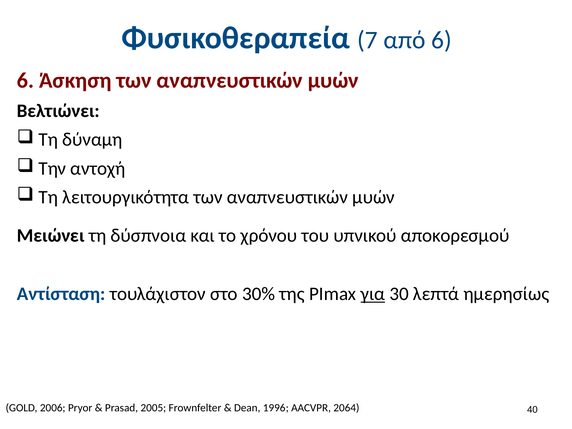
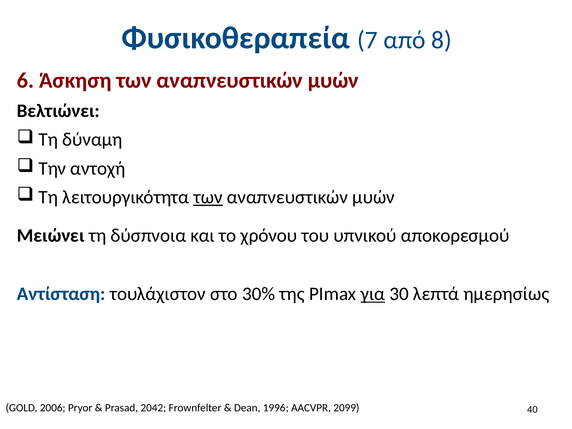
από 6: 6 -> 8 (441, 40)
των underline: none -> present (208, 197)
2005: 2005 -> 2042 (153, 408)
2064: 2064 -> 2099 (346, 408)
